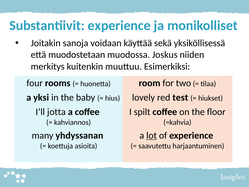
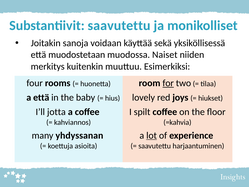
Substantiivit experience: experience -> saavutettu (119, 26)
Joskus: Joskus -> Naiset (165, 55)
for underline: none -> present (168, 83)
a yksi: yksi -> että (41, 97)
test: test -> joys (180, 97)
